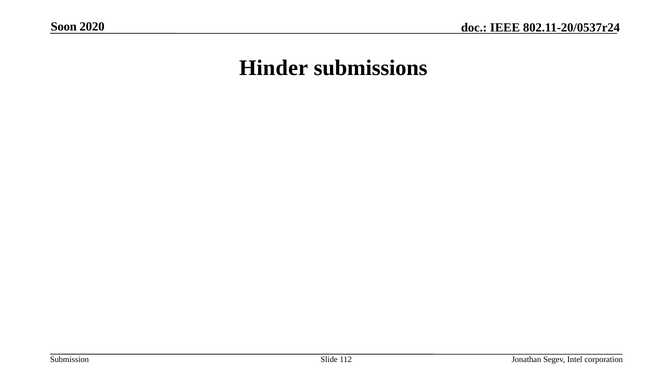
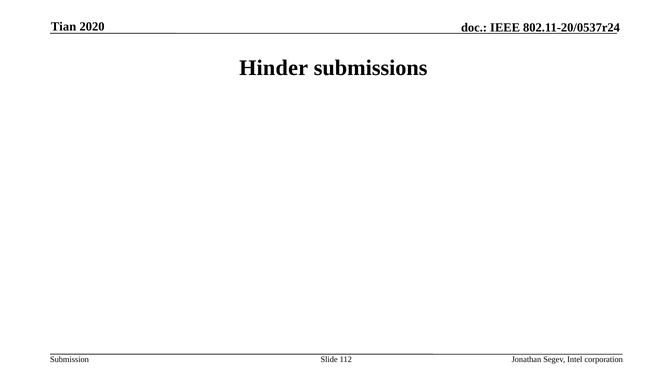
Soon: Soon -> Tian (64, 27)
